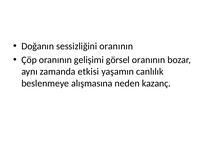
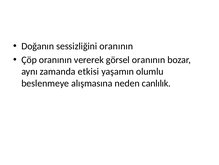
gelişimi: gelişimi -> vererek (89, 60)
canlılık: canlılık -> olumlu (150, 71)
kazanç: kazanç -> canlılık (156, 83)
